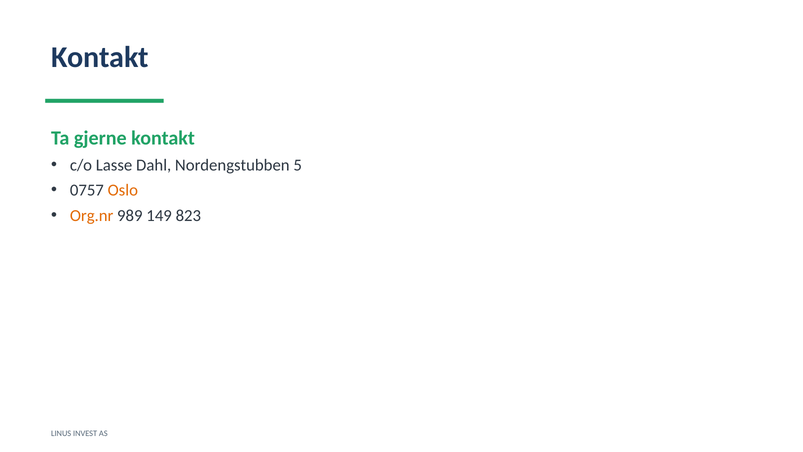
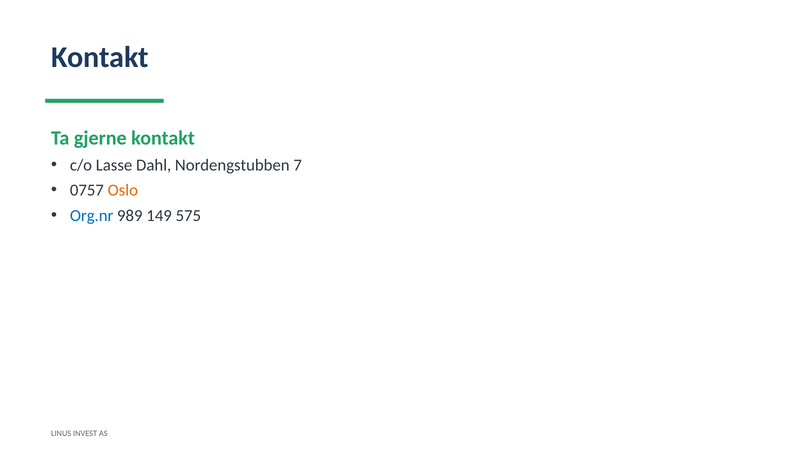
5: 5 -> 7 (298, 165)
Org.nr colour: orange -> blue (92, 215)
823: 823 -> 575 (188, 215)
